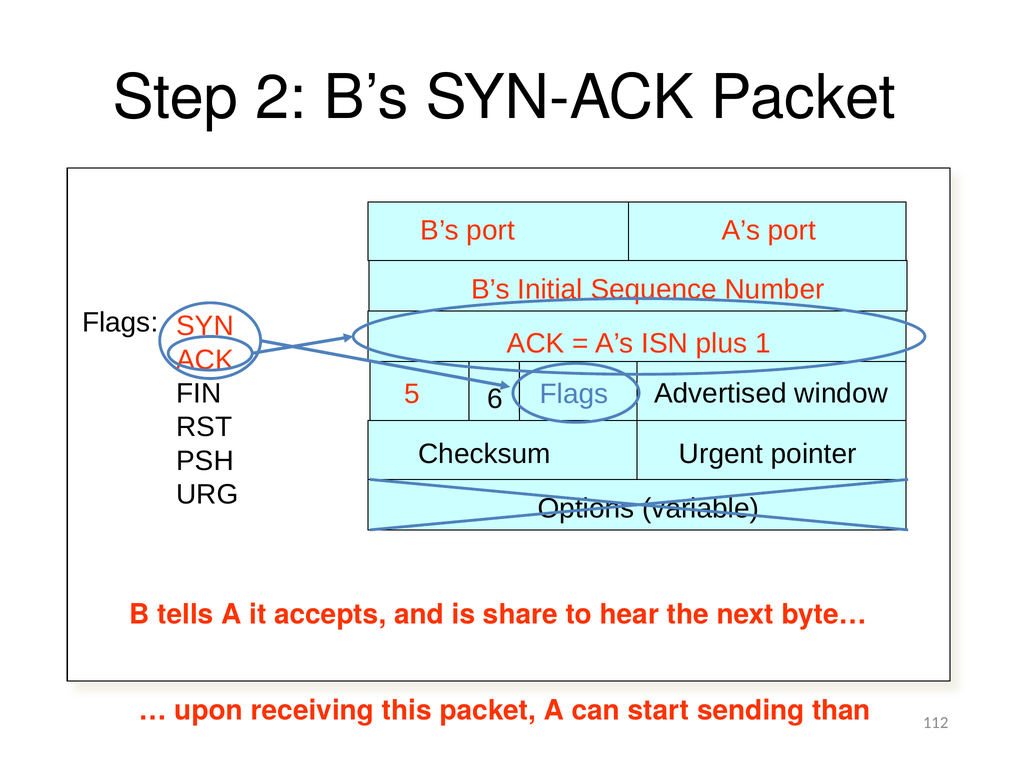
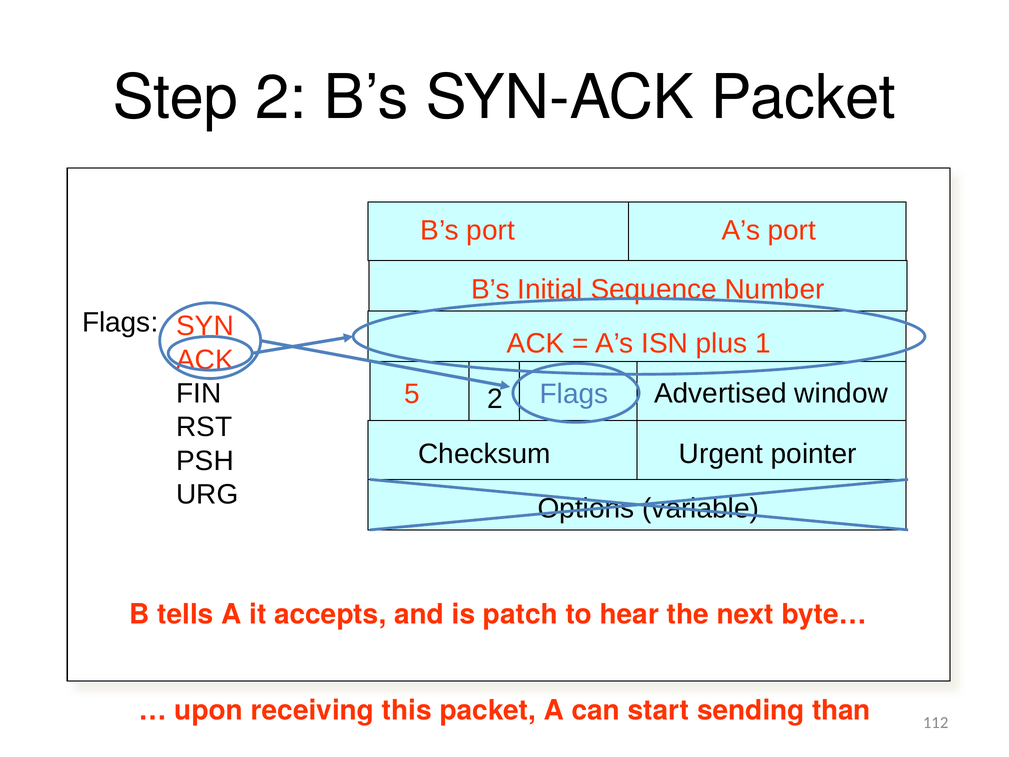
5 6: 6 -> 2 (495, 399)
share: share -> patch (520, 614)
